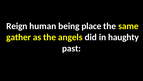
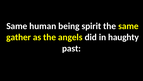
Reign: Reign -> Same (17, 26)
place: place -> spirit (91, 26)
